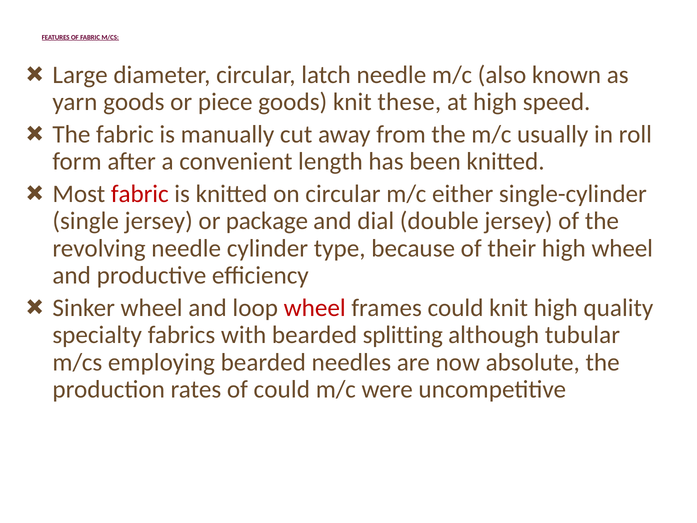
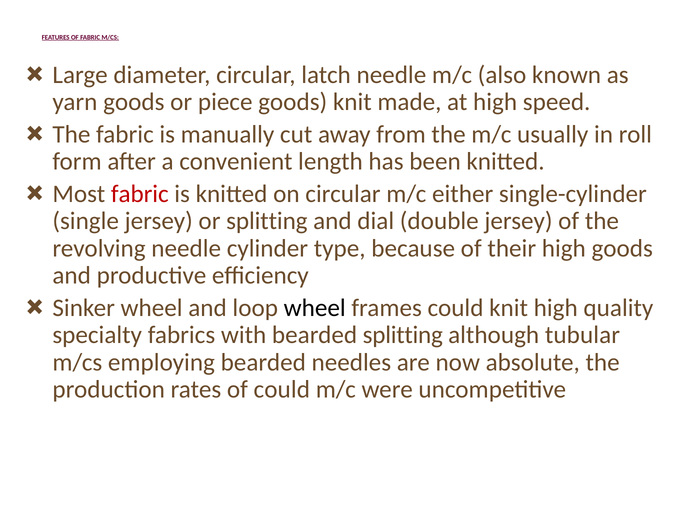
these: these -> made (409, 102)
or package: package -> splitting (267, 221)
high wheel: wheel -> goods (622, 248)
wheel colour: red -> black (315, 308)
